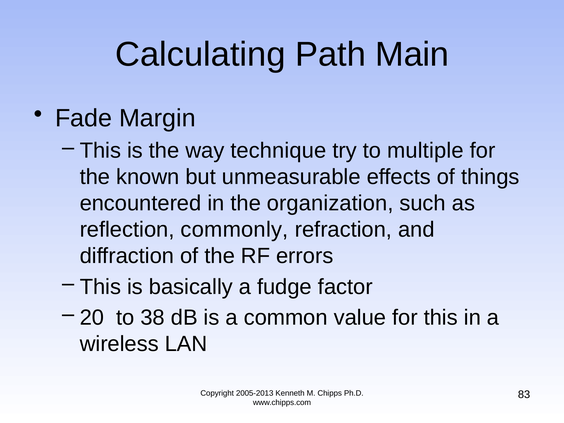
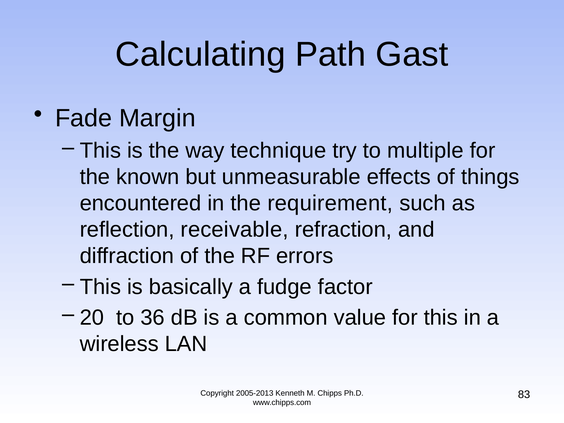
Main: Main -> Gast (412, 55)
organization: organization -> requirement (330, 203)
commonly: commonly -> receivable (235, 230)
38: 38 -> 36 (153, 318)
